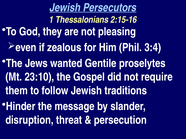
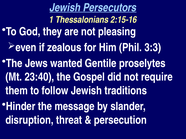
3:4: 3:4 -> 3:3 (153, 48)
23:10: 23:10 -> 23:40 (39, 77)
